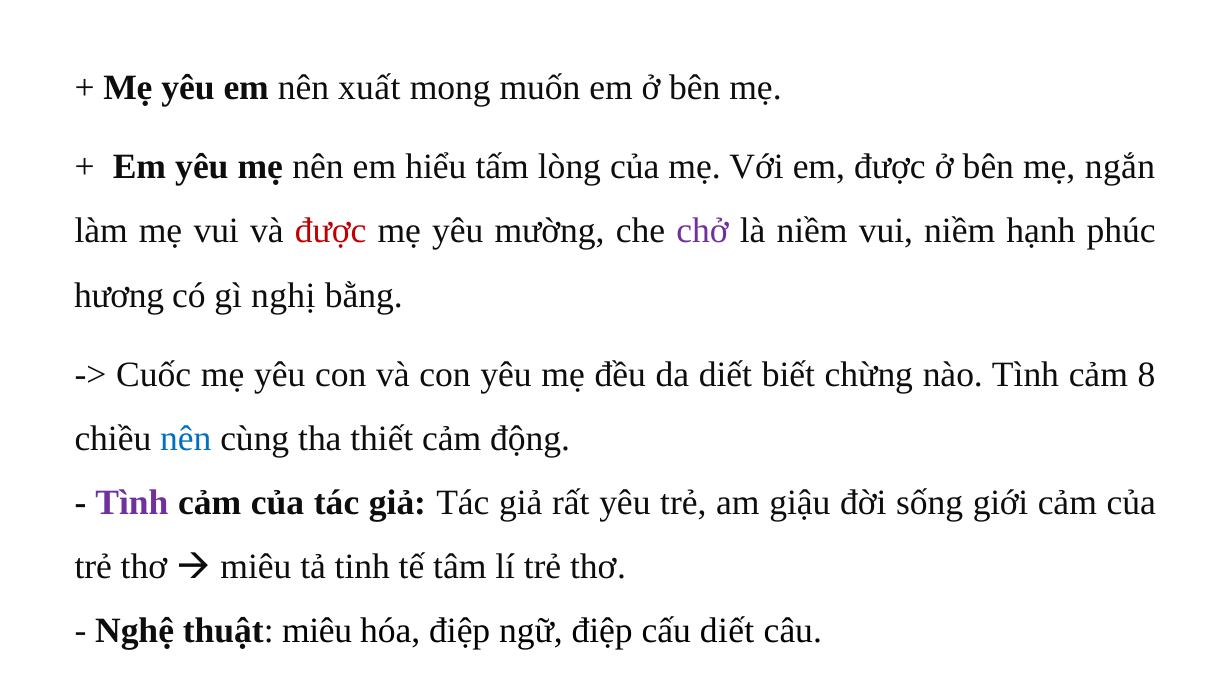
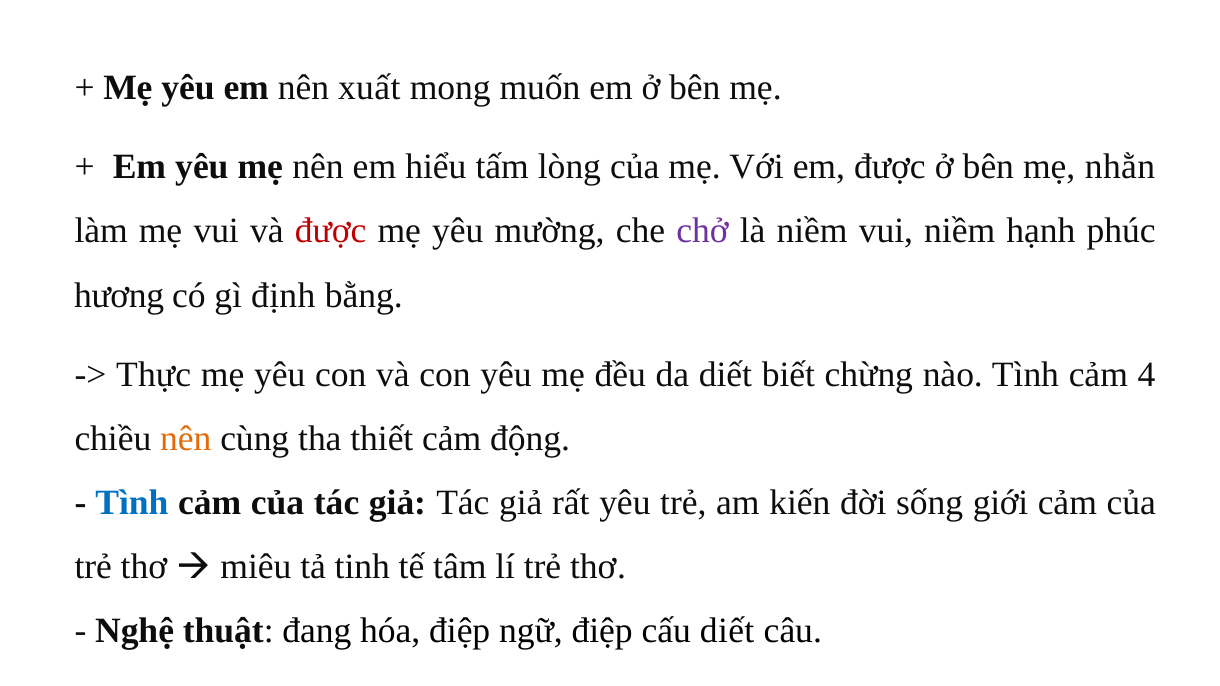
ngắn: ngắn -> nhằn (1120, 167)
nghị: nghị -> định (283, 295)
Cuốc: Cuốc -> Thực (154, 375)
8: 8 -> 4 (1147, 375)
nên colour: blue -> orange (186, 439)
Tình colour: purple -> blue (132, 503)
giậu: giậu -> kiến (800, 503)
thuật miêu: miêu -> đang (317, 631)
